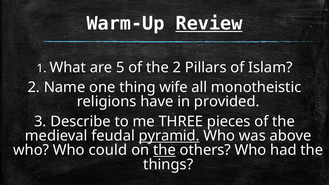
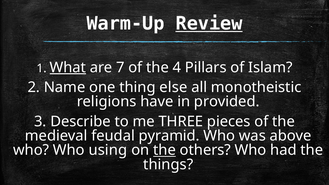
What underline: none -> present (68, 67)
5: 5 -> 7 (120, 67)
the 2: 2 -> 4 (177, 67)
wife: wife -> else (173, 87)
pyramid underline: present -> none (169, 136)
could: could -> using (108, 150)
